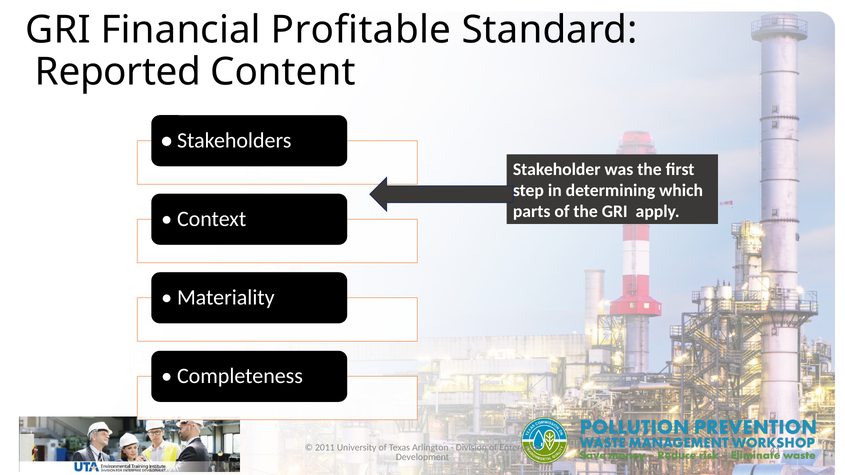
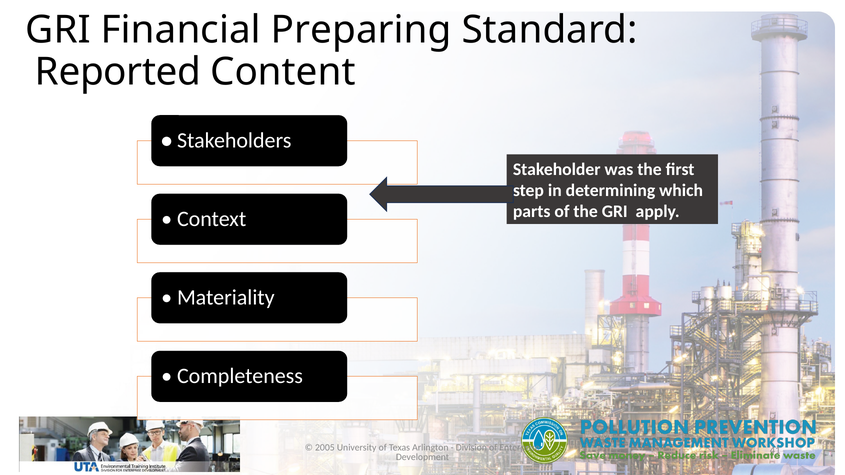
Profitable: Profitable -> Preparing (361, 30)
2011: 2011 -> 2005 (325, 448)
